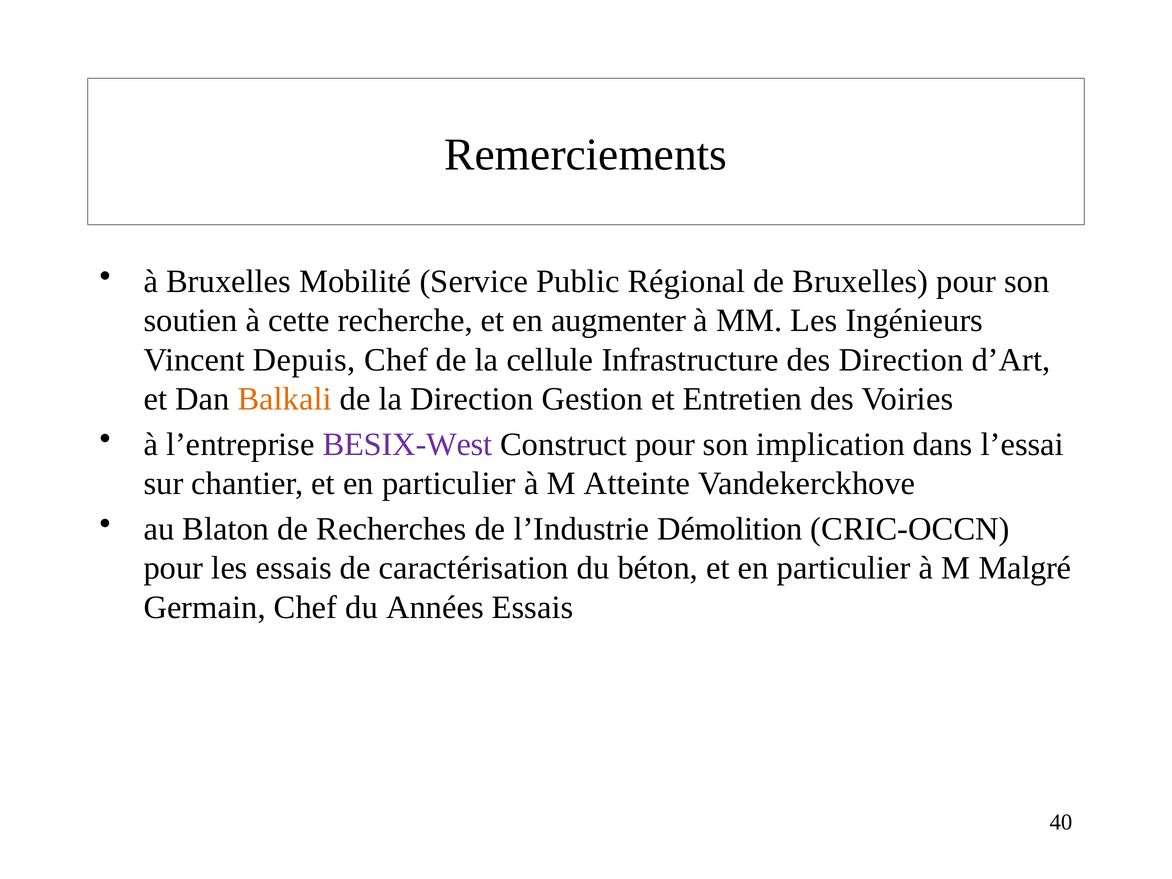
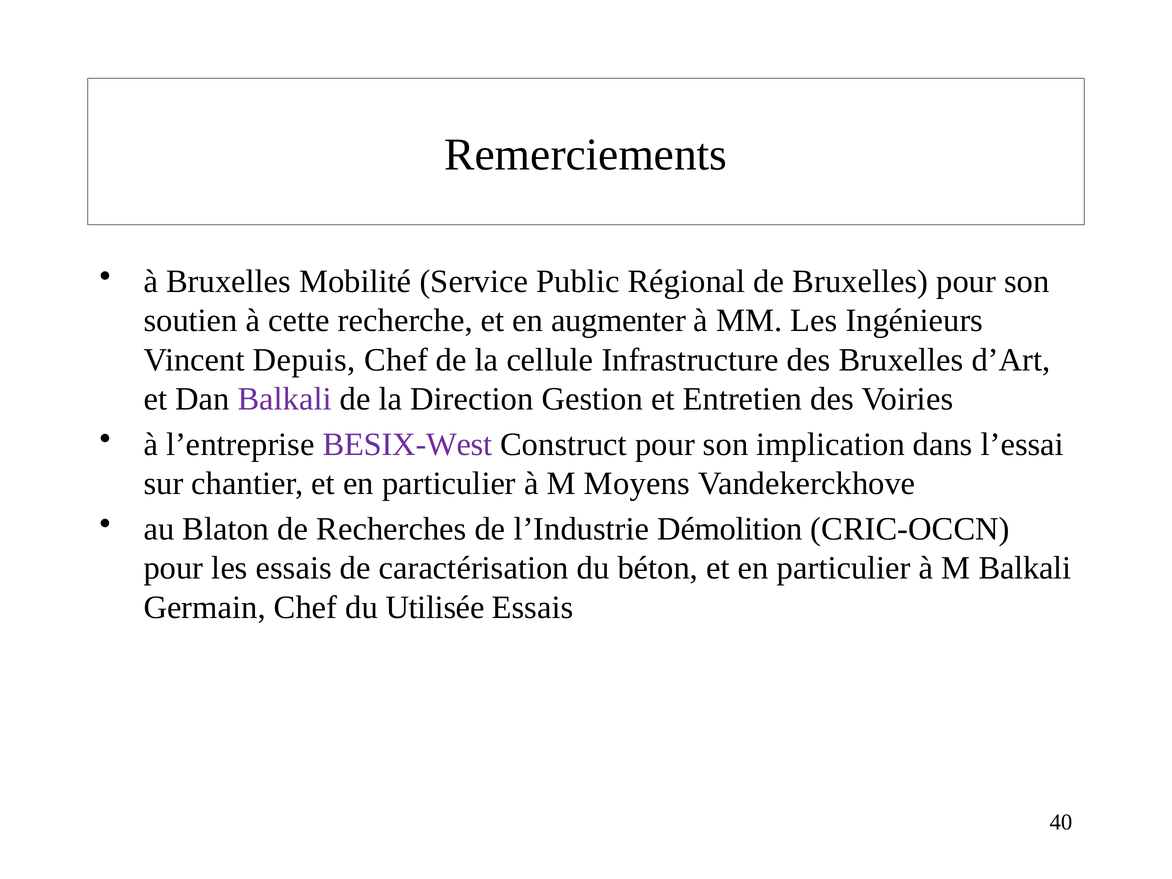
des Direction: Direction -> Bruxelles (901, 360)
Balkali colour: orange -> purple (285, 399)
Atteinte: Atteinte -> Moyens (637, 484)
M Malgré: Malgré -> Balkali (1025, 568)
Années: Années -> Utilisée (435, 607)
